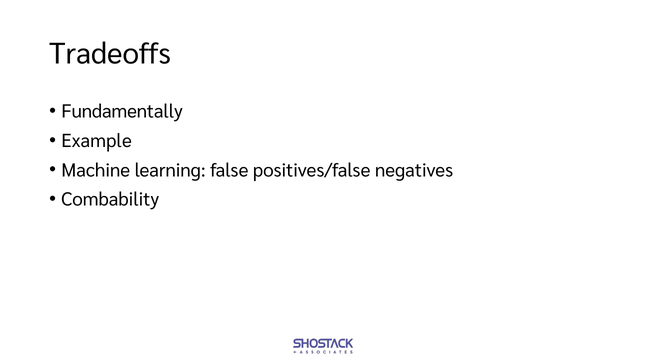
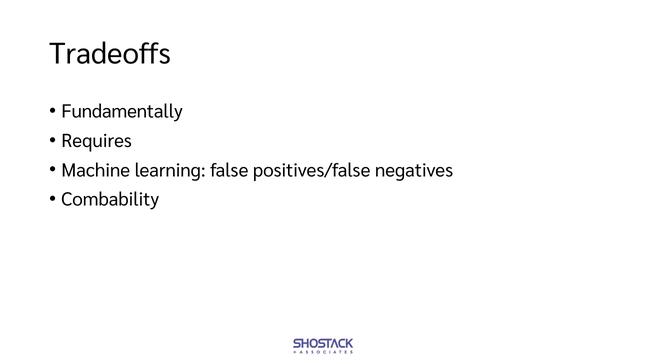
Example: Example -> Requires (97, 141)
